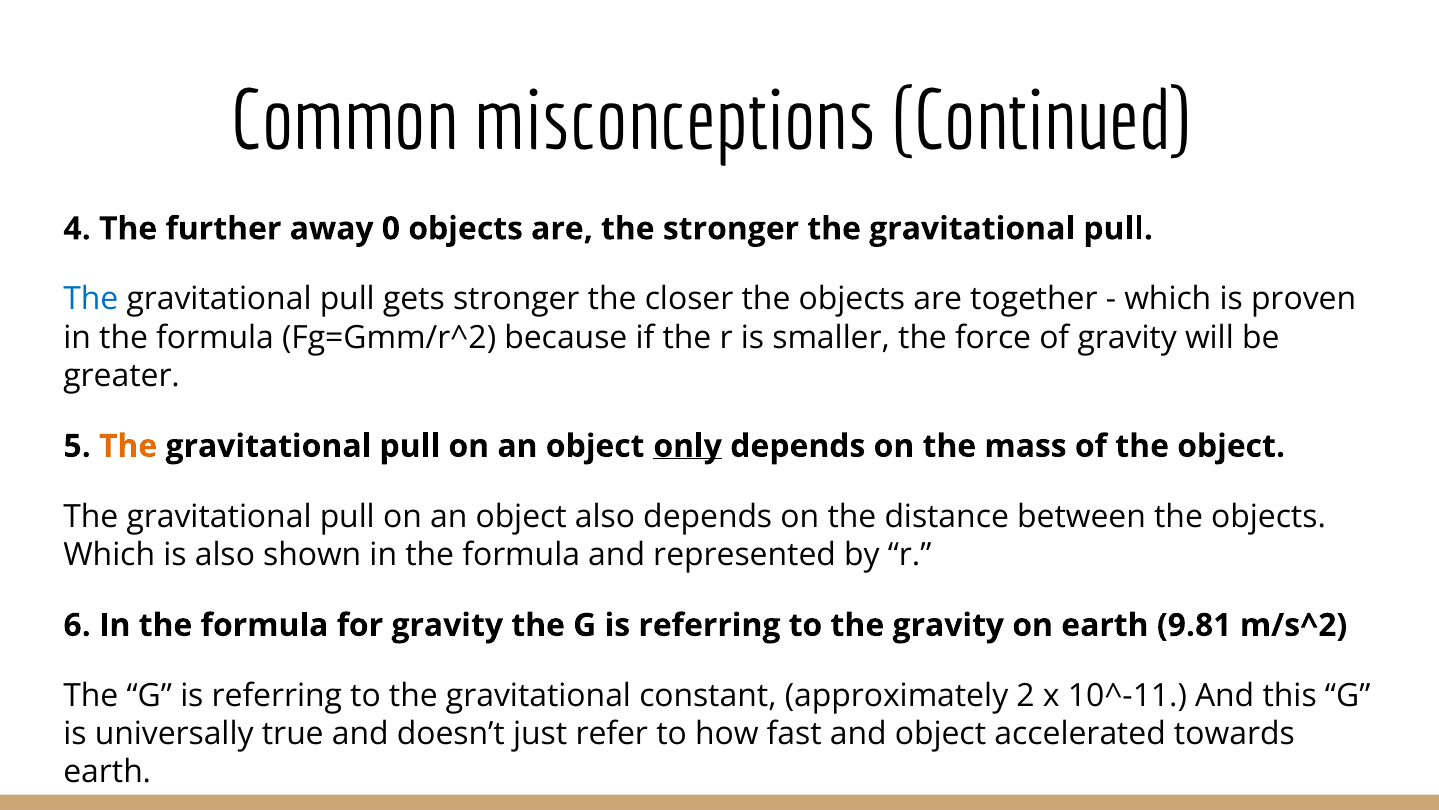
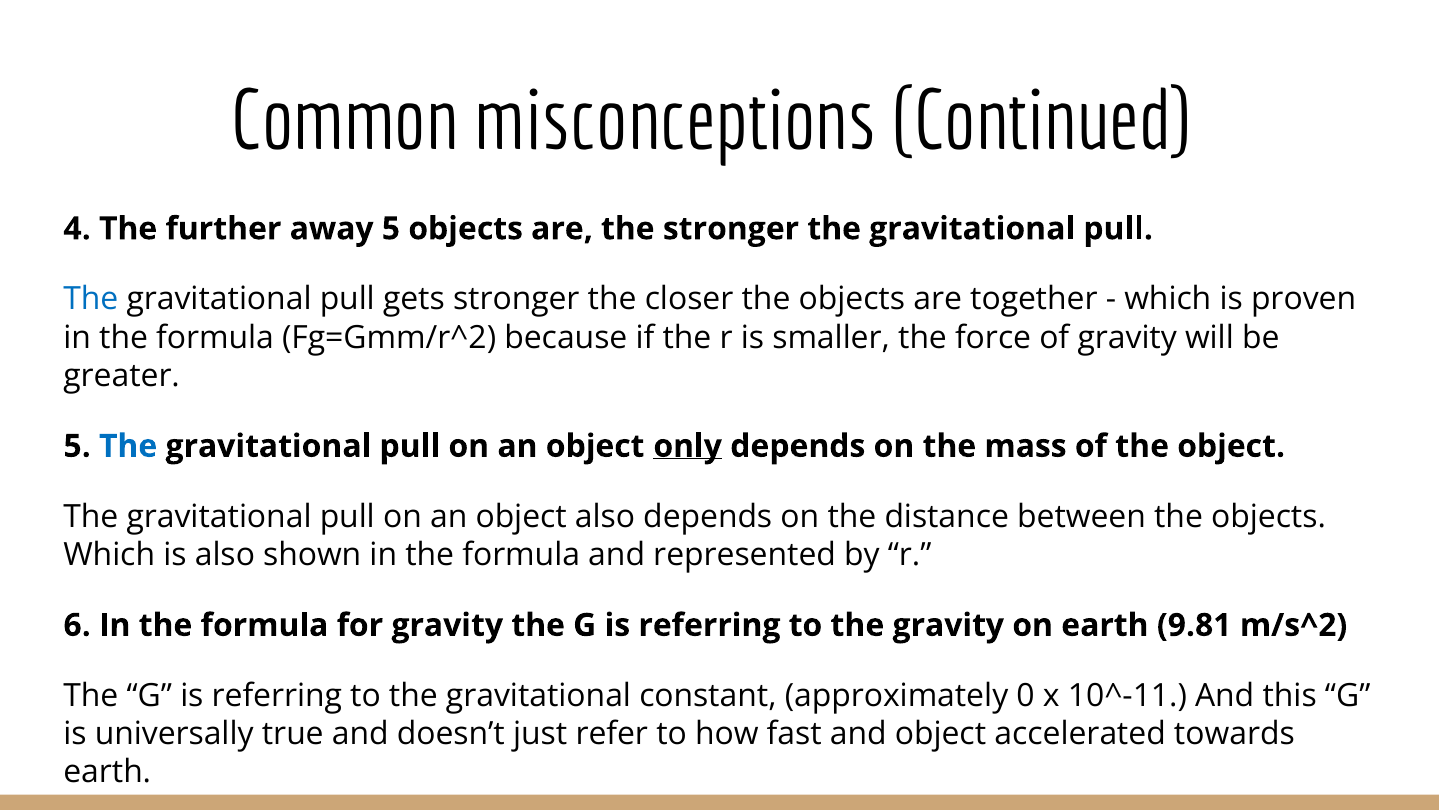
away 0: 0 -> 5 (391, 229)
The colour: orange -> blue (128, 446)
2: 2 -> 0 (1026, 695)
